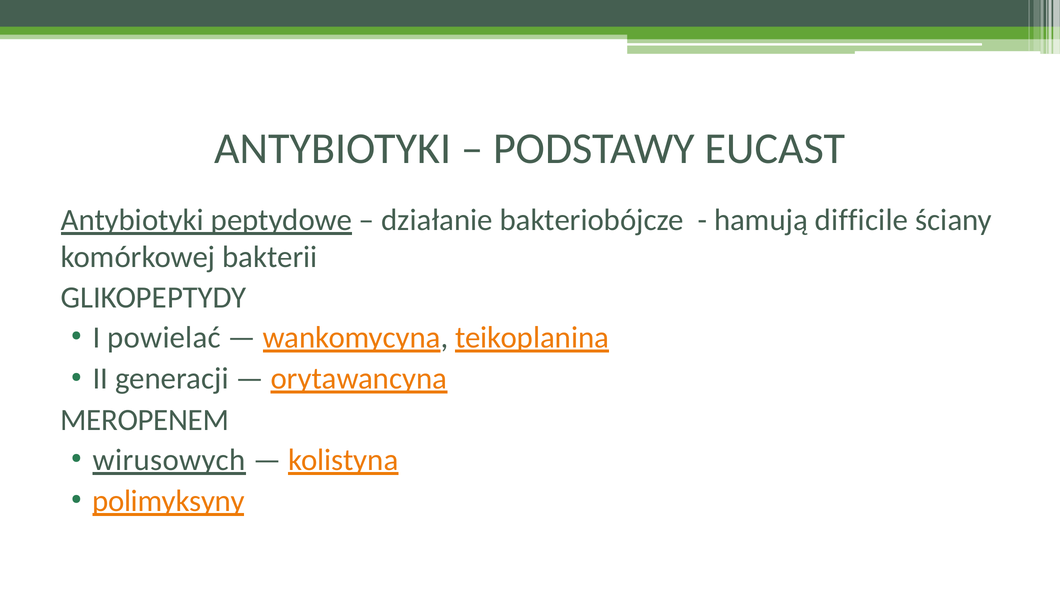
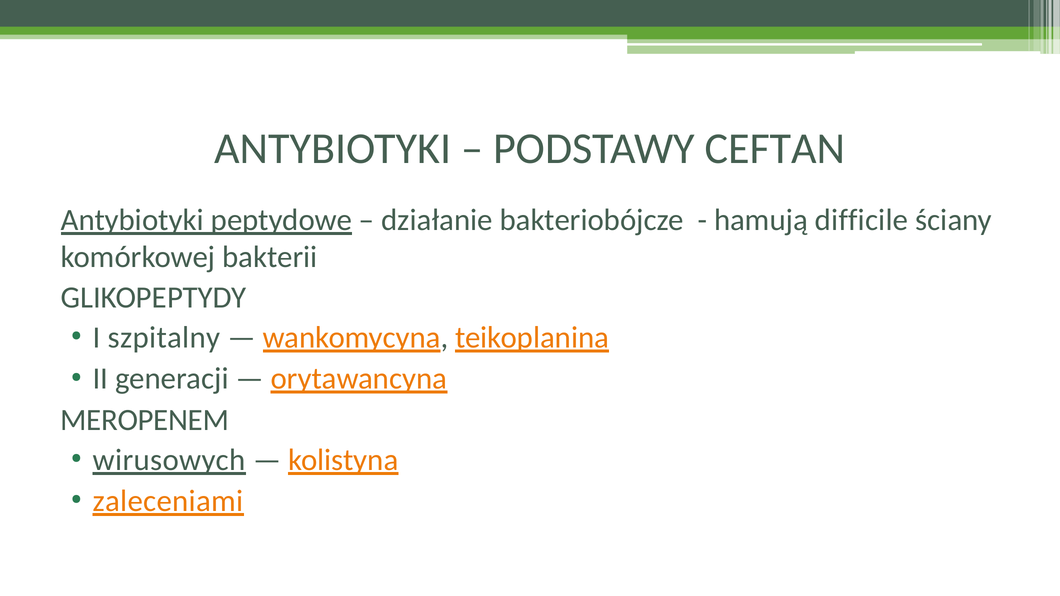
EUCAST: EUCAST -> CEFTAN (775, 149)
powielać: powielać -> szpitalny (164, 338)
polimyksyny: polimyksyny -> zaleceniami (168, 501)
